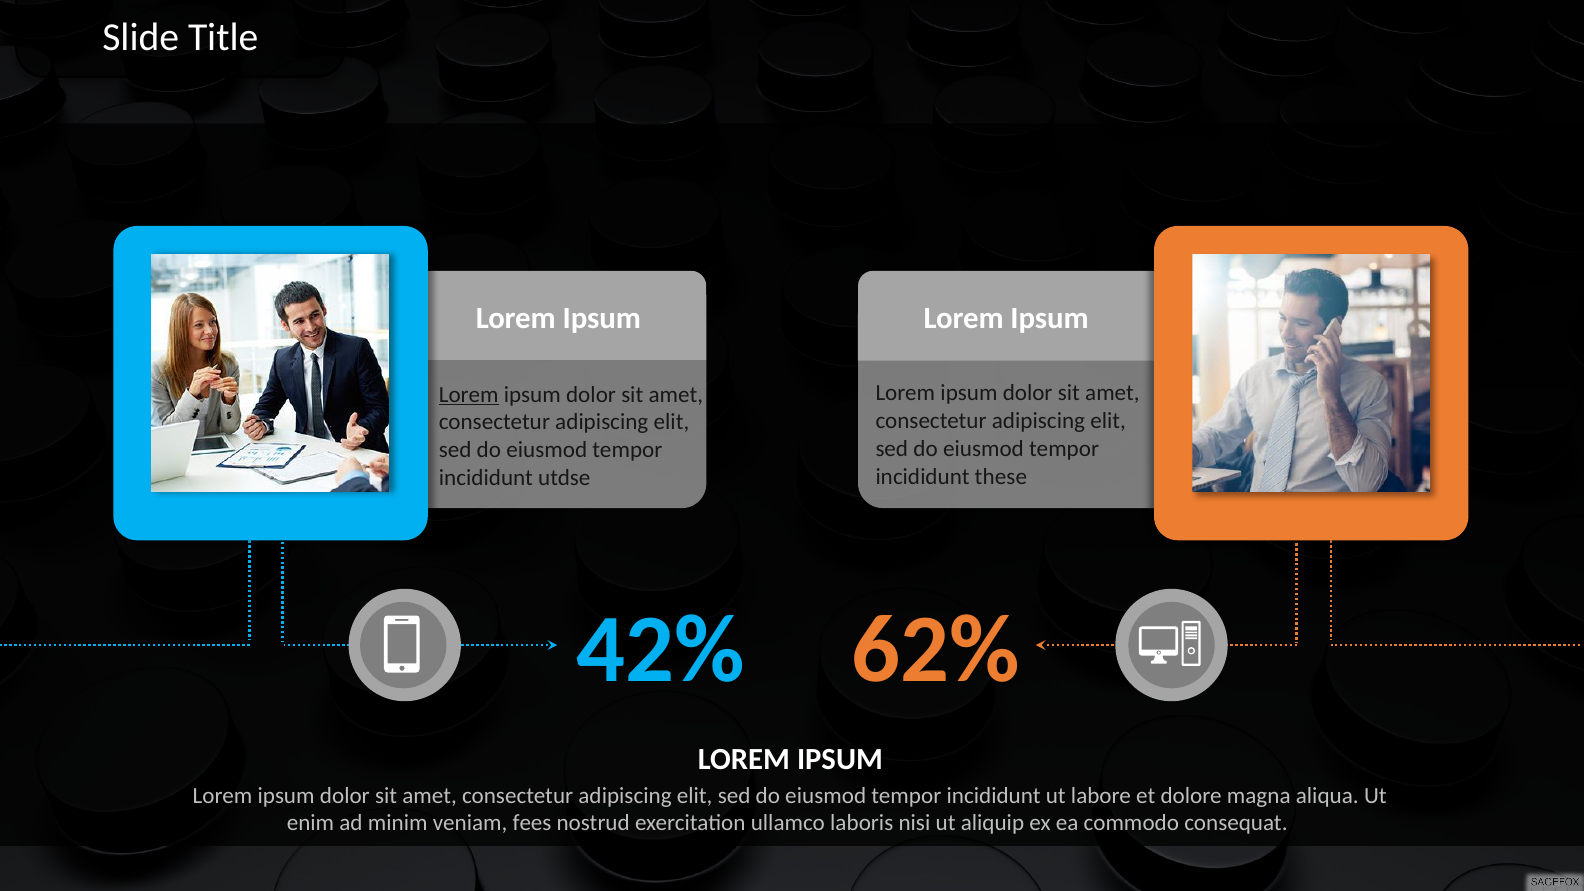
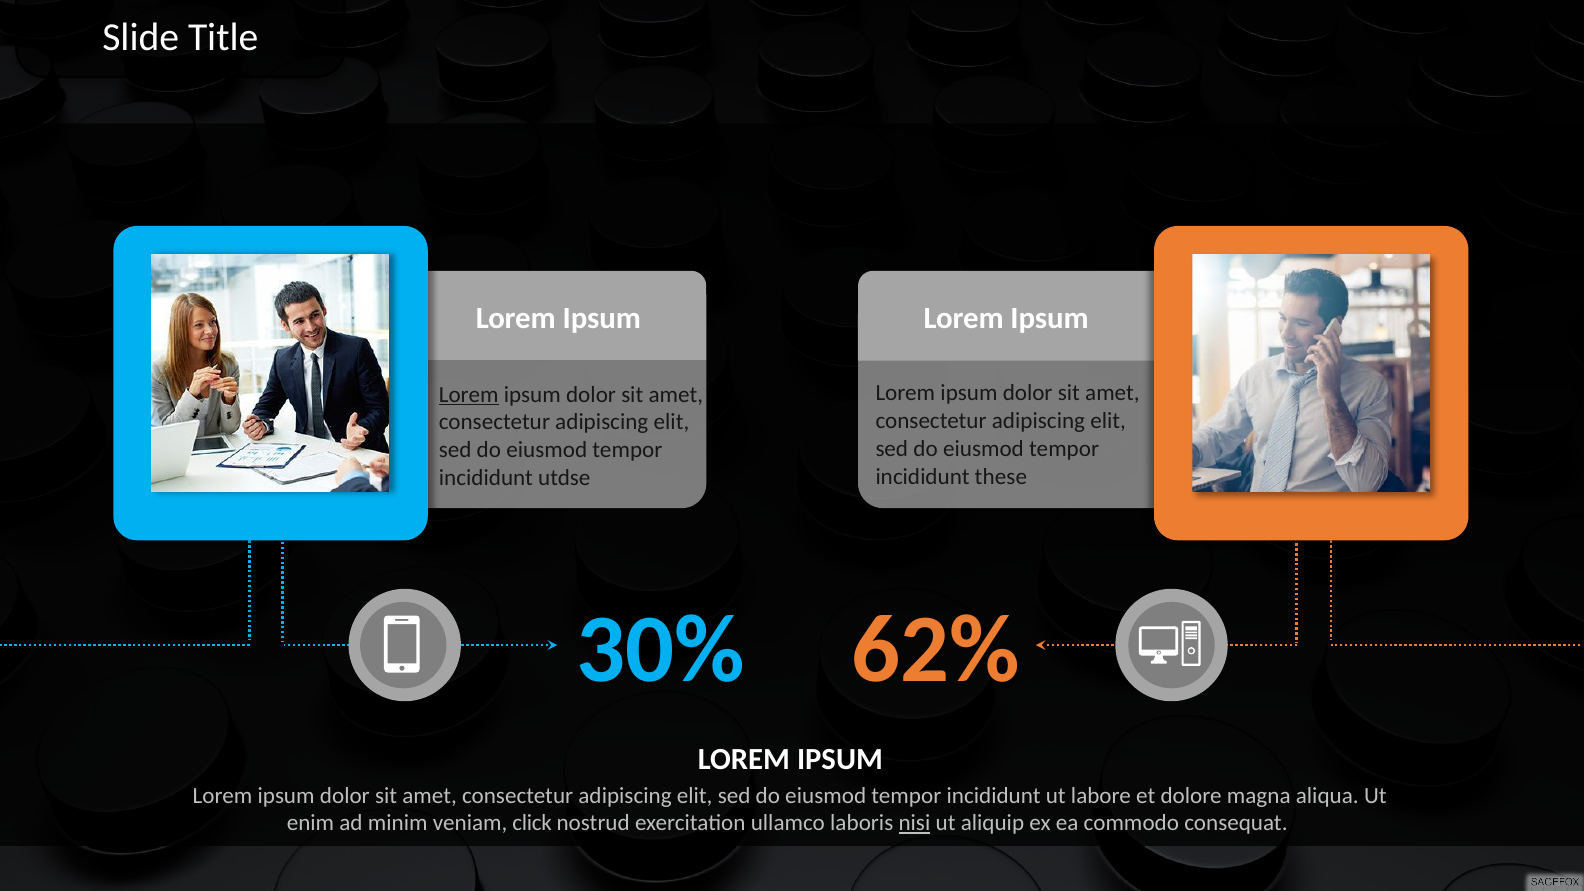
42%: 42% -> 30% (661, 650)
fees: fees -> click (532, 823)
nisi underline: none -> present (914, 823)
